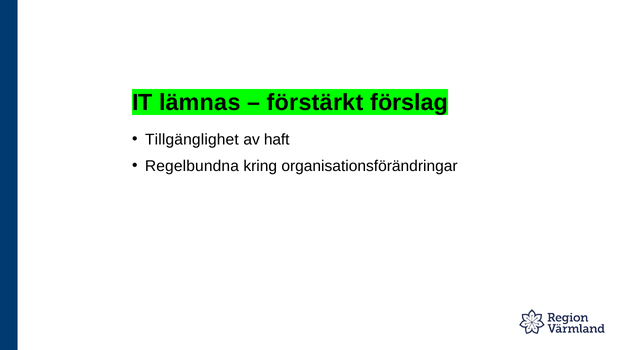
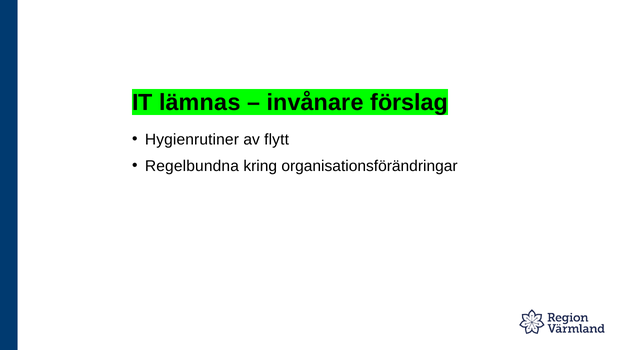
förstärkt: förstärkt -> invånare (315, 102)
Tillgänglighet: Tillgänglighet -> Hygienrutiner (192, 139)
haft: haft -> flytt (277, 139)
